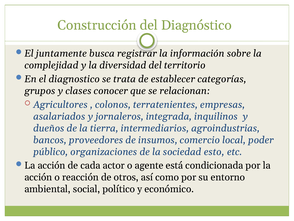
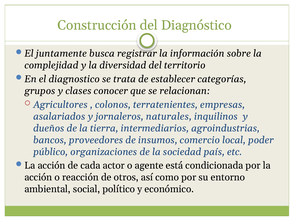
integrada: integrada -> naturales (169, 116)
esto: esto -> país (214, 151)
